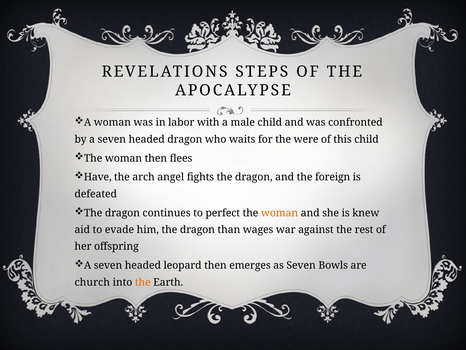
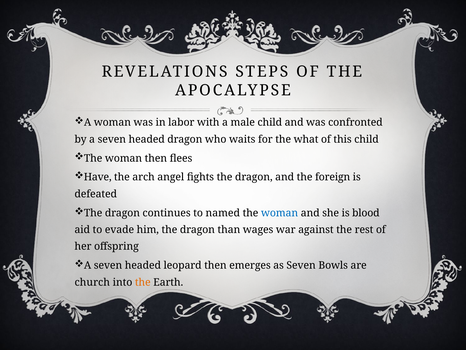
were: were -> what (306, 139)
perfect: perfect -> named (223, 213)
woman colour: orange -> blue (280, 213)
knew: knew -> blood (366, 213)
